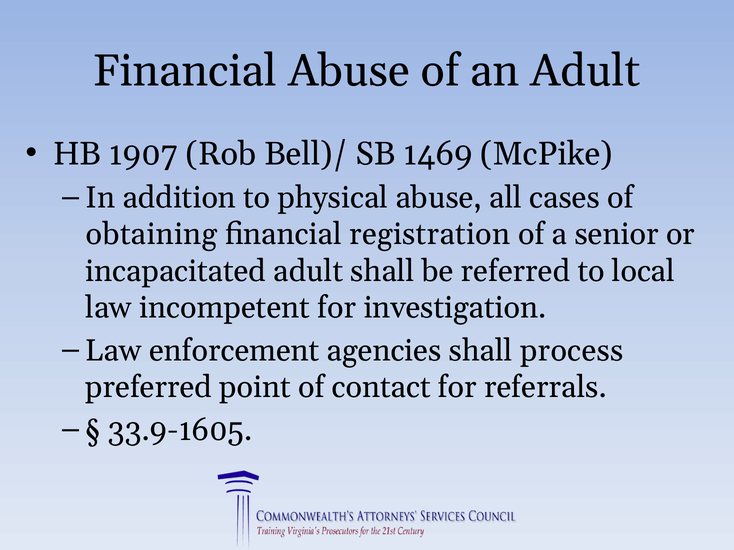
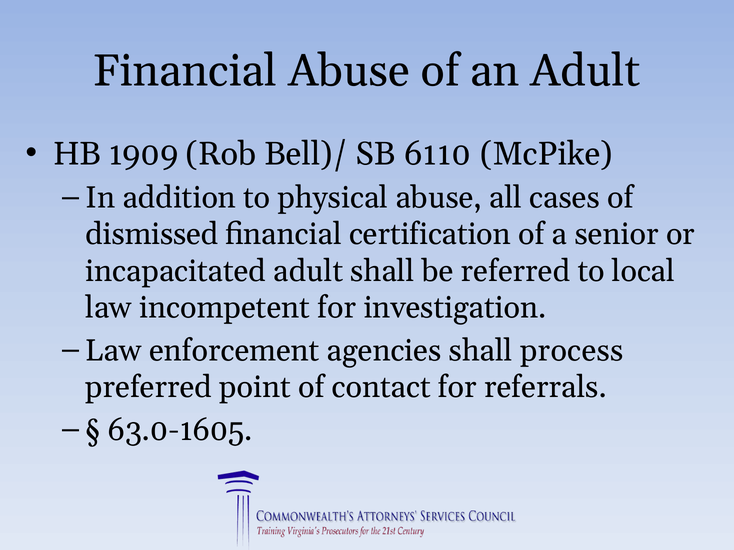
1907: 1907 -> 1909 (144, 154)
1469: 1469 -> 6110 (438, 154)
obtaining: obtaining -> dismissed (152, 235)
registration: registration -> certification (430, 235)
33.9-1605: 33.9-1605 -> 63.0-1605 (180, 430)
